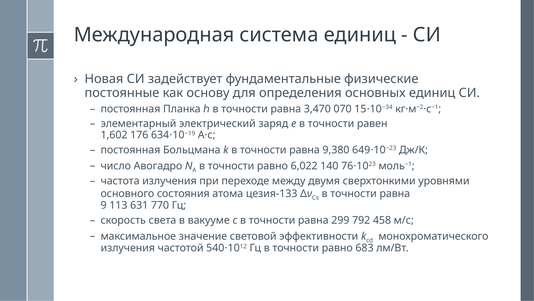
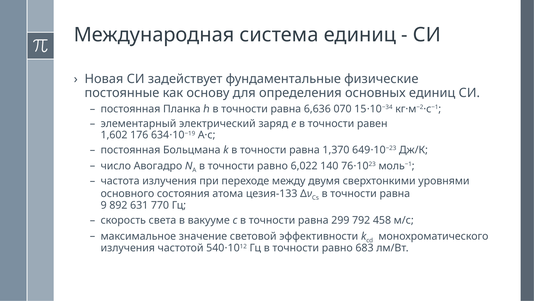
3,470: 3,470 -> 6,636 (317, 109)
9,380: 9,380 -> 1,370 (336, 150)
113: 113 -> 892 (118, 205)
